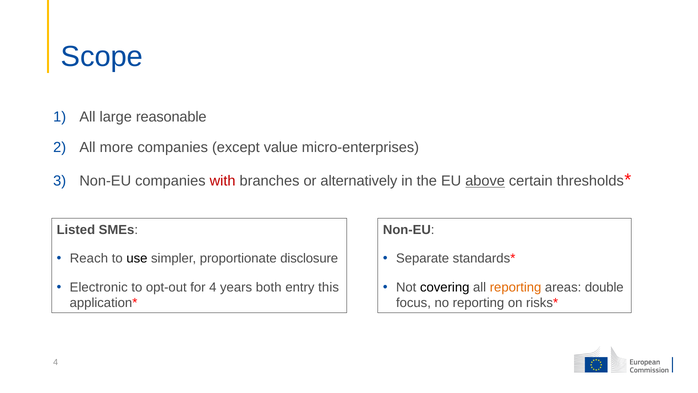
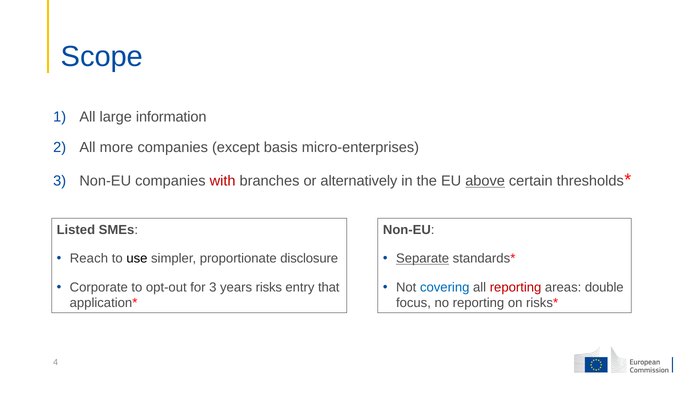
reasonable: reasonable -> information (171, 117)
value: value -> basis (281, 147)
Separate underline: none -> present (423, 258)
Electronic: Electronic -> Corporate (99, 287)
for 4: 4 -> 3 (213, 287)
both: both -> risks (269, 287)
this: this -> that (329, 287)
covering colour: black -> blue (445, 287)
reporting colour: orange -> red (516, 287)
